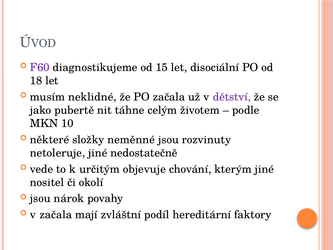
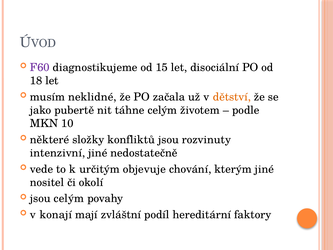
dětství colour: purple -> orange (232, 97)
neměnné: neměnné -> konfliktů (131, 140)
netoleruje: netoleruje -> intenzivní (58, 153)
jsou nárok: nárok -> celým (69, 198)
v začala: začala -> konají (56, 214)
